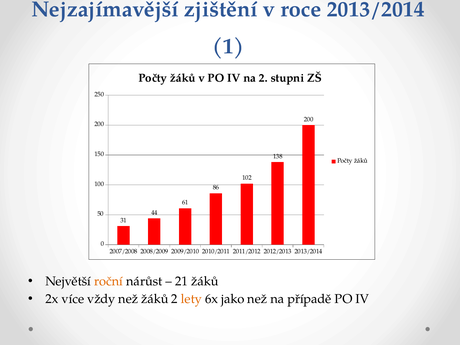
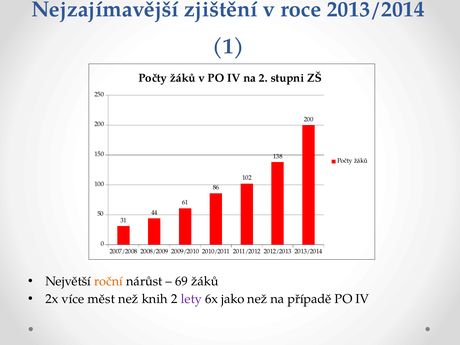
21: 21 -> 69 (181, 281)
vždy: vždy -> měst (101, 299)
než žáků: žáků -> knih (155, 299)
lety colour: orange -> purple (191, 299)
